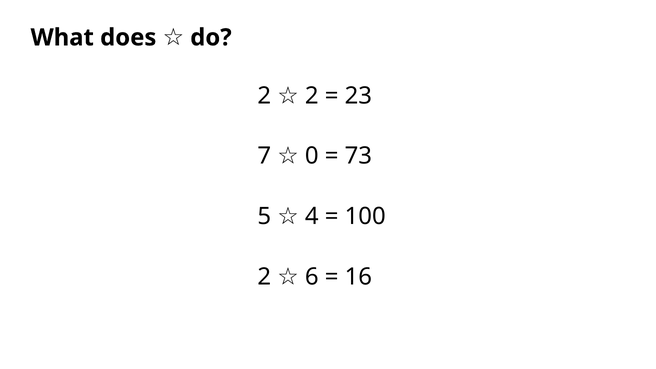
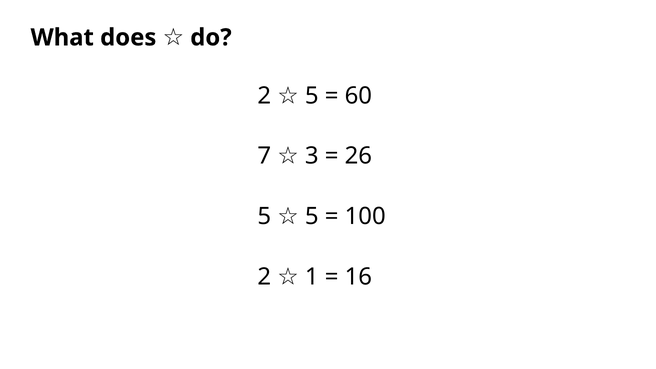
2 2: 2 -> 5 (312, 96)
23: 23 -> 60 (358, 96)
0: 0 -> 3 (312, 156)
73: 73 -> 26 (358, 156)
5 4: 4 -> 5 (312, 216)
6: 6 -> 1 (312, 277)
